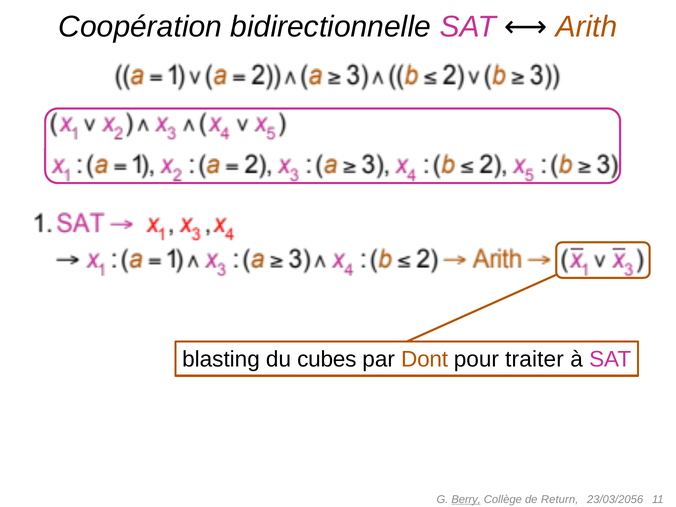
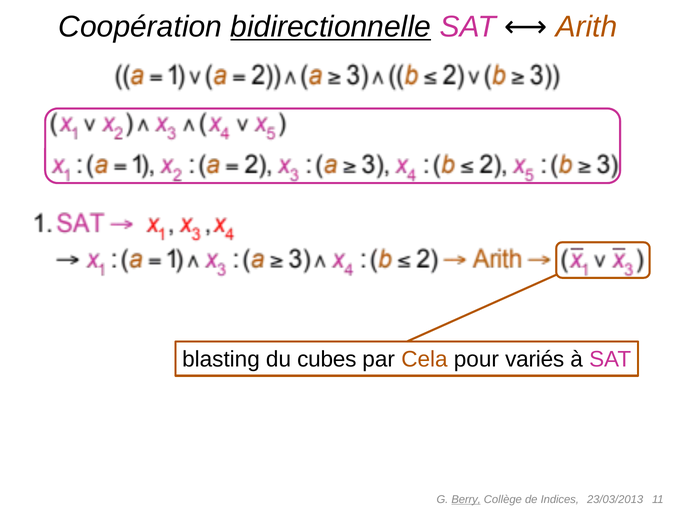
bidirectionnelle underline: none -> present (331, 27)
Dont: Dont -> Cela (424, 359)
traiter: traiter -> variés (535, 359)
Return: Return -> Indices (560, 499)
23/03/2056: 23/03/2056 -> 23/03/2013 (615, 499)
